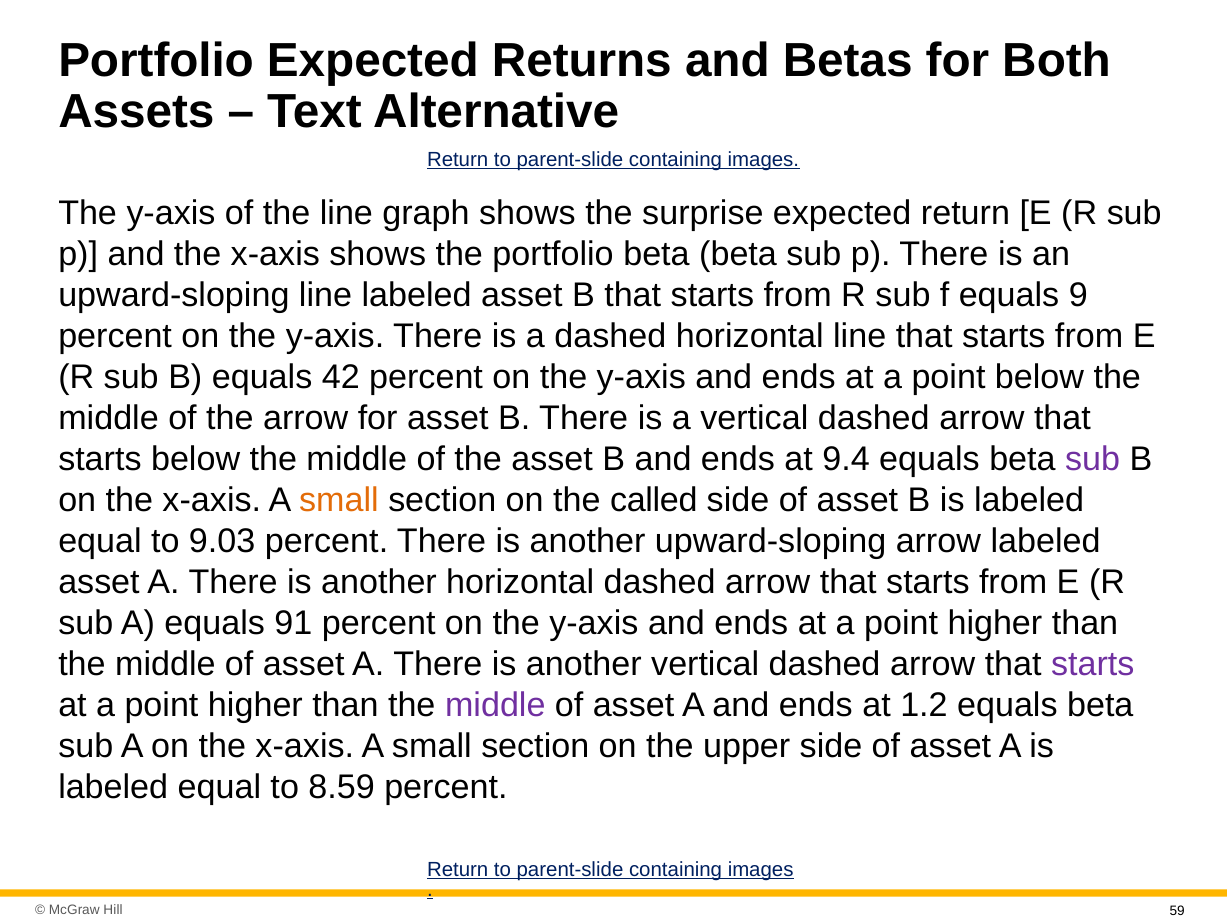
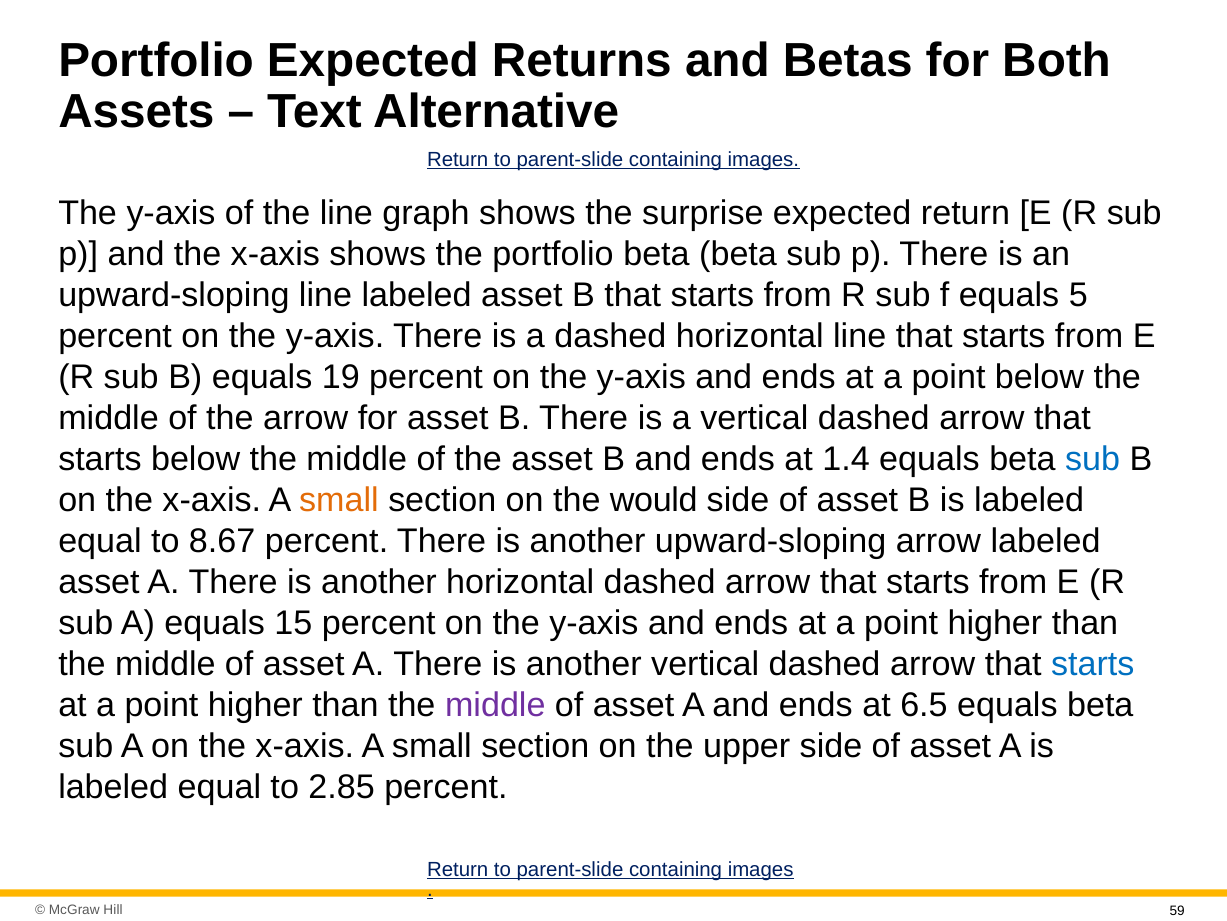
9: 9 -> 5 (1078, 295)
42: 42 -> 19 (341, 377)
9.4: 9.4 -> 1.4 (846, 459)
sub colour: purple -> blue (1093, 459)
called: called -> would (654, 500)
9.03: 9.03 -> 8.67 (222, 541)
91: 91 -> 15 (293, 623)
starts colour: purple -> blue (1093, 664)
1.2: 1.2 -> 6.5 (924, 705)
8.59: 8.59 -> 2.85 (342, 787)
